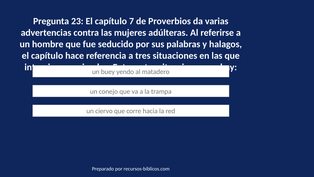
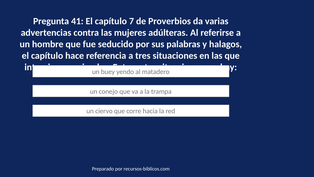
23: 23 -> 41 (77, 21)
